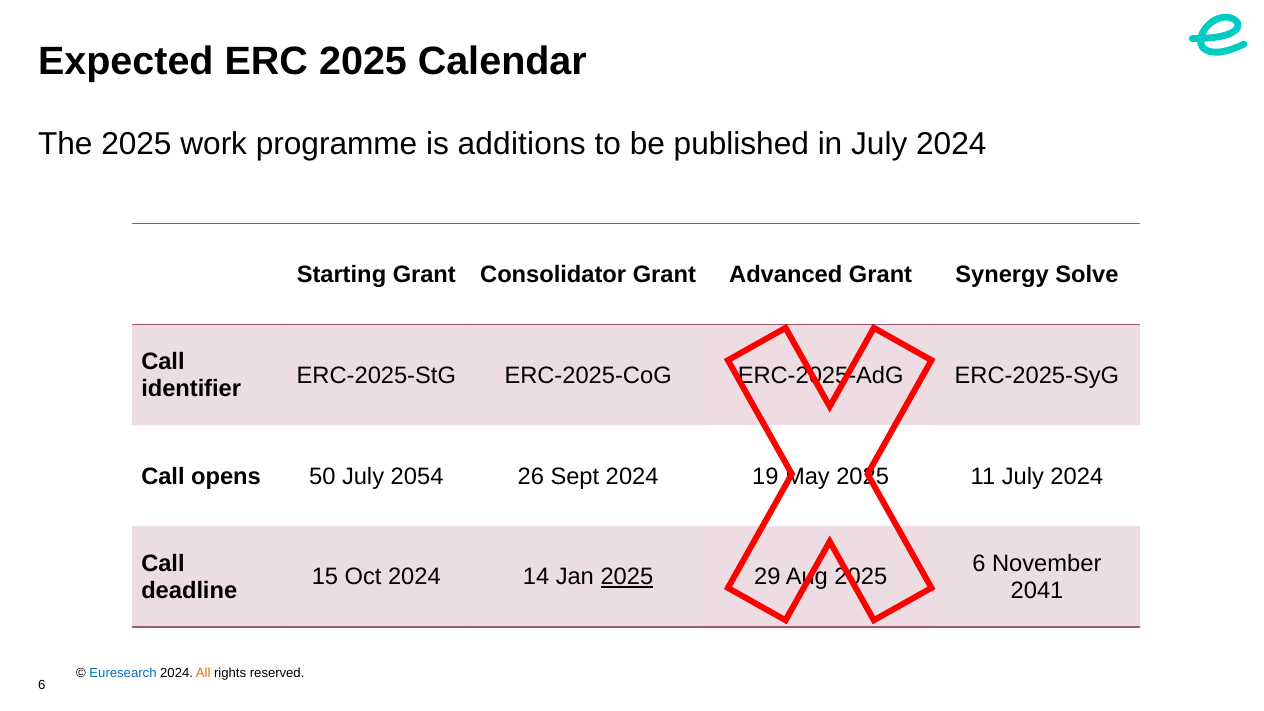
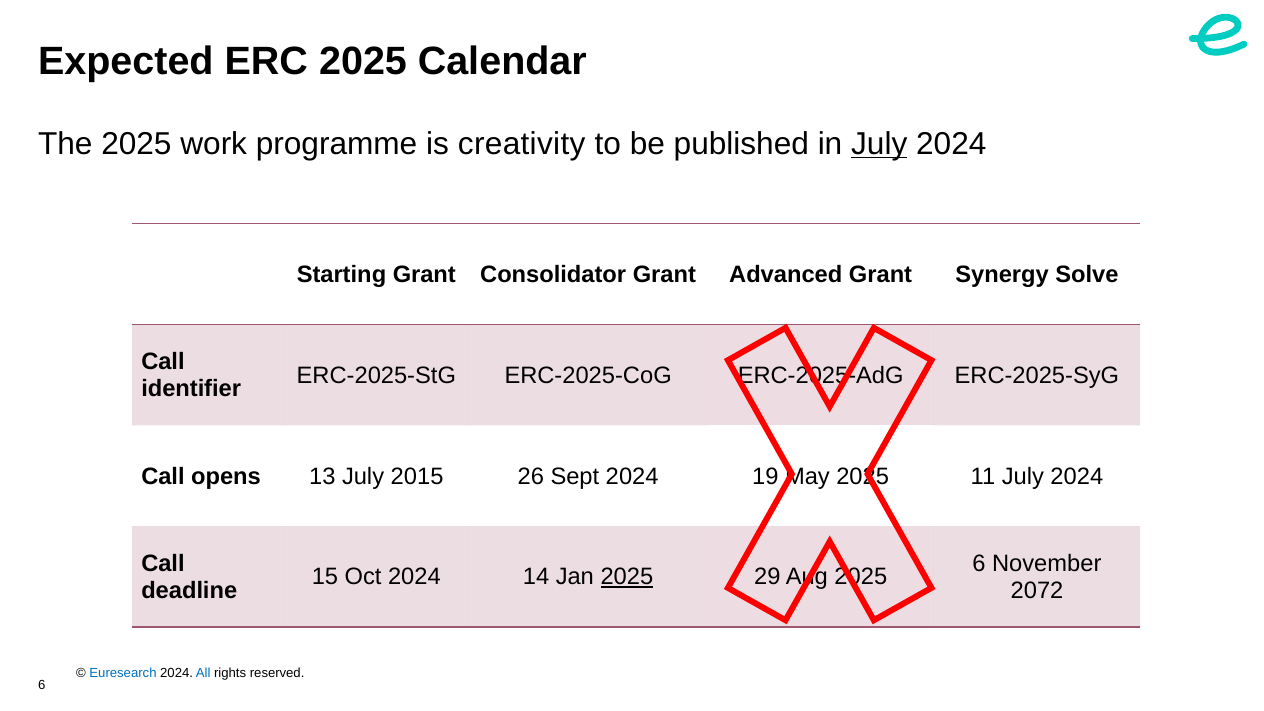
additions: additions -> creativity (522, 144)
July underline: none -> present (879, 144)
50: 50 -> 13 (322, 476)
2054: 2054 -> 2015 (417, 476)
2041: 2041 -> 2072 (1037, 590)
All colour: orange -> blue (203, 674)
